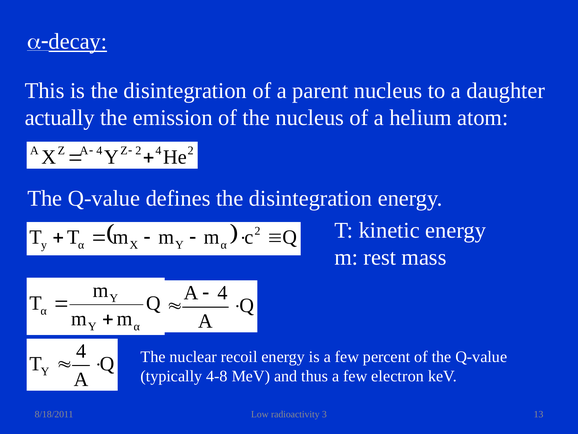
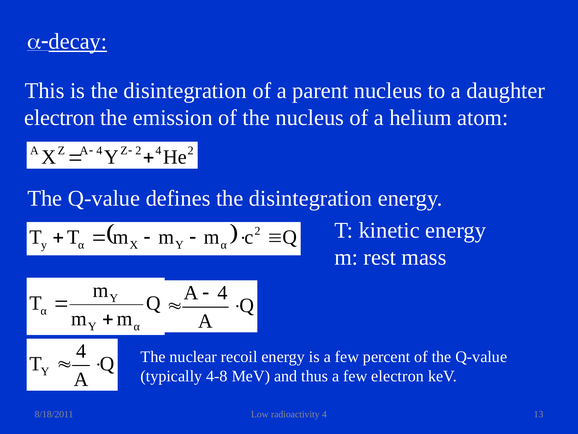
actually: actually -> electron (60, 118)
radioactivity 3: 3 -> 4 (324, 414)
